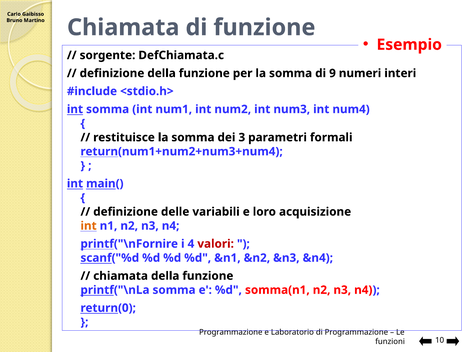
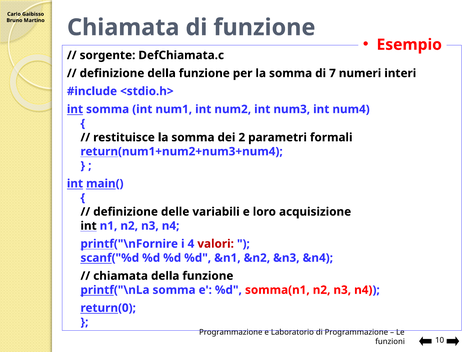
9: 9 -> 7 (332, 73)
3: 3 -> 2 (242, 137)
int colour: orange -> black (89, 226)
